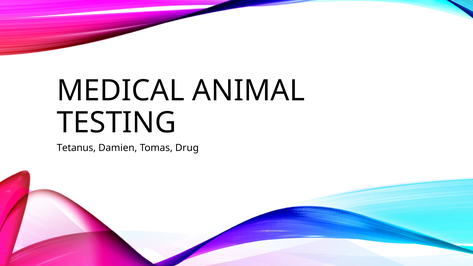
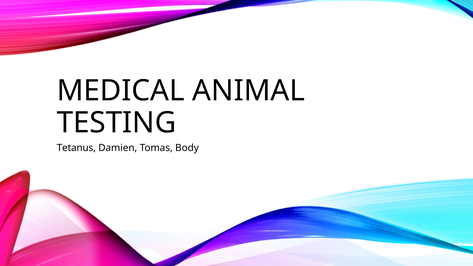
Drug: Drug -> Body (187, 148)
